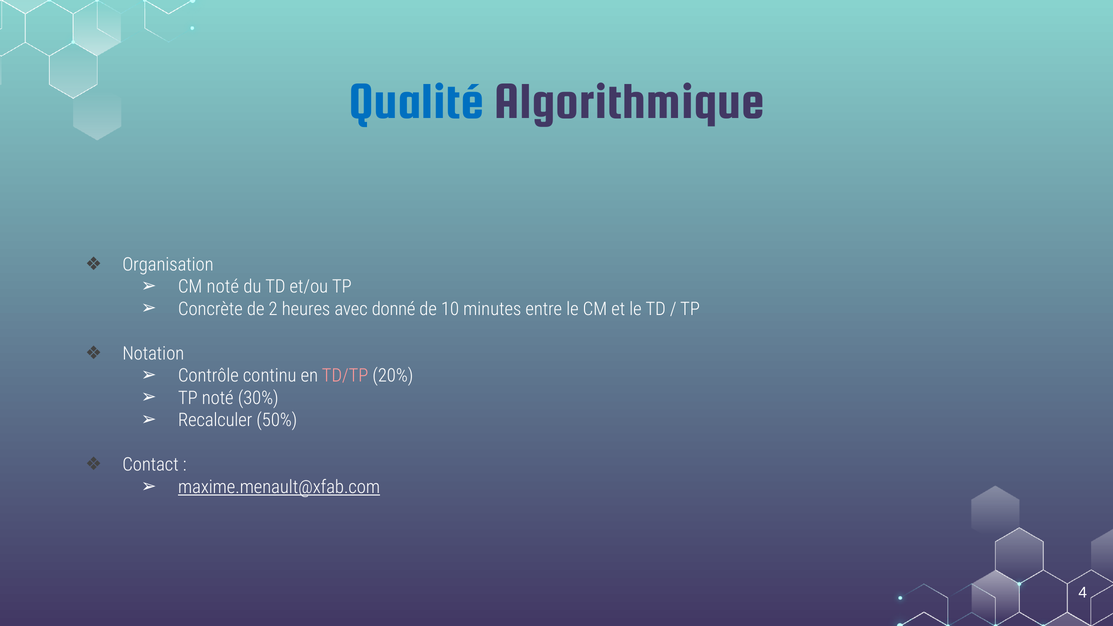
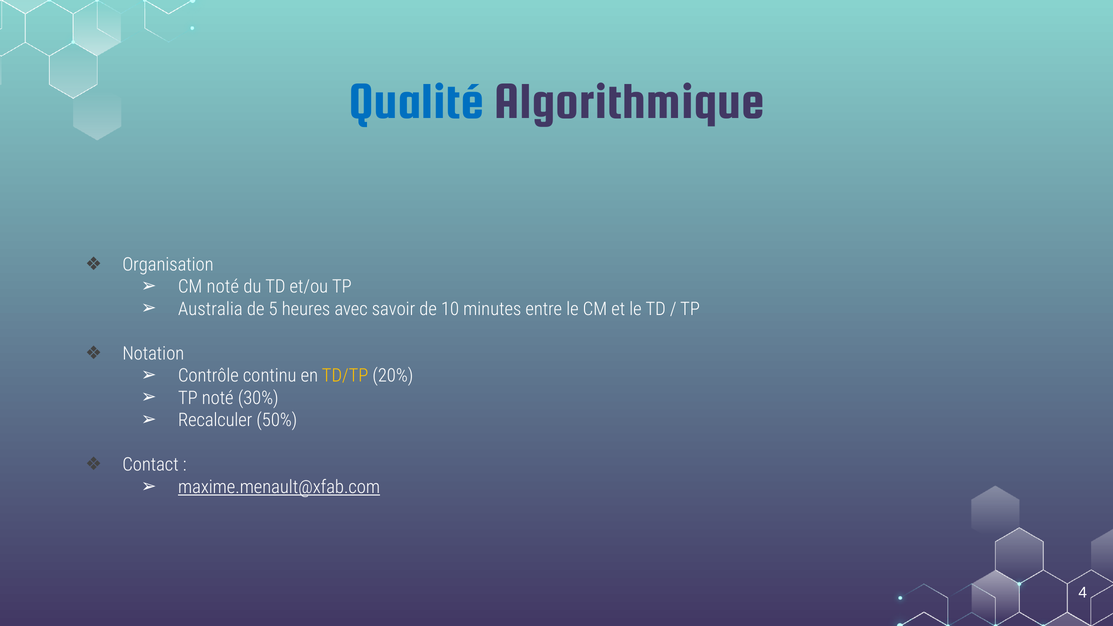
Concrète: Concrète -> Australia (210, 309)
2: 2 -> 5 (273, 309)
donné: donné -> savoir (394, 309)
TD/TP colour: pink -> yellow (345, 376)
